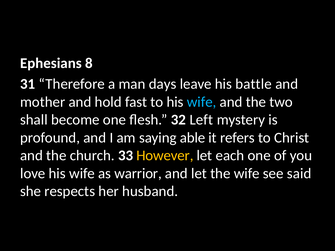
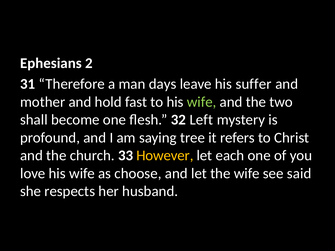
8: 8 -> 2 (89, 63)
battle: battle -> suffer (254, 84)
wife colour: light blue -> light green (202, 102)
able: able -> tree (193, 138)
warrior: warrior -> choose (138, 174)
